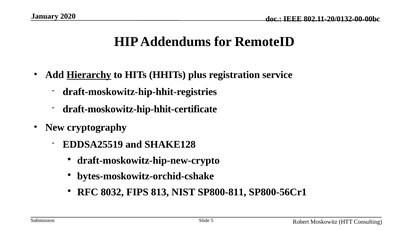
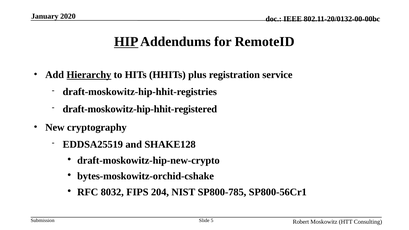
HIP underline: none -> present (126, 42)
draft-moskowitz-hip-hhit-certificate: draft-moskowitz-hip-hhit-certificate -> draft-moskowitz-hip-hhit-registered (140, 109)
813: 813 -> 204 (160, 192)
SP800-811: SP800-811 -> SP800-785 (222, 192)
